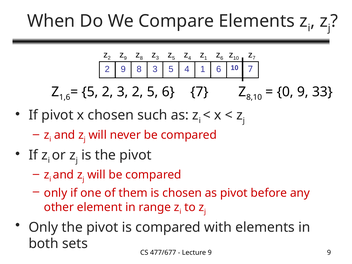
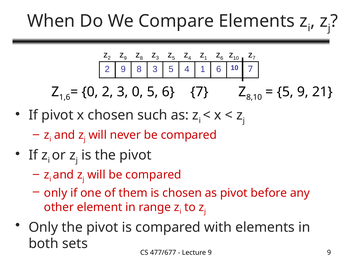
5: 5 -> 0 (90, 92)
3 2: 2 -> 0 (138, 92)
0: 0 -> 5 (285, 92)
33: 33 -> 21 (322, 92)
